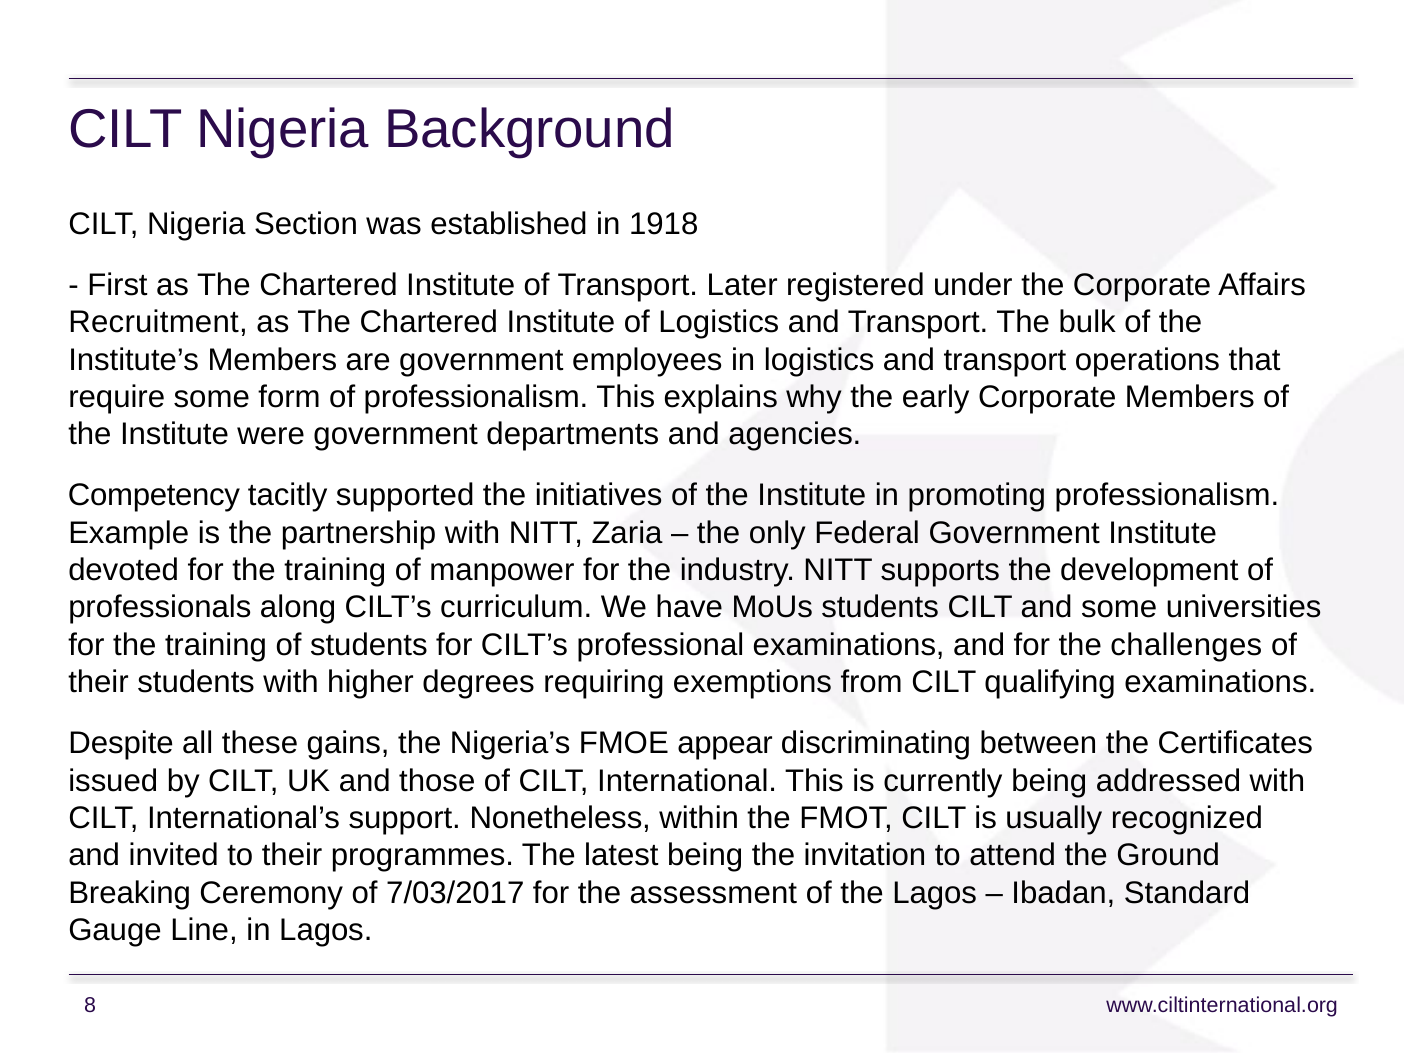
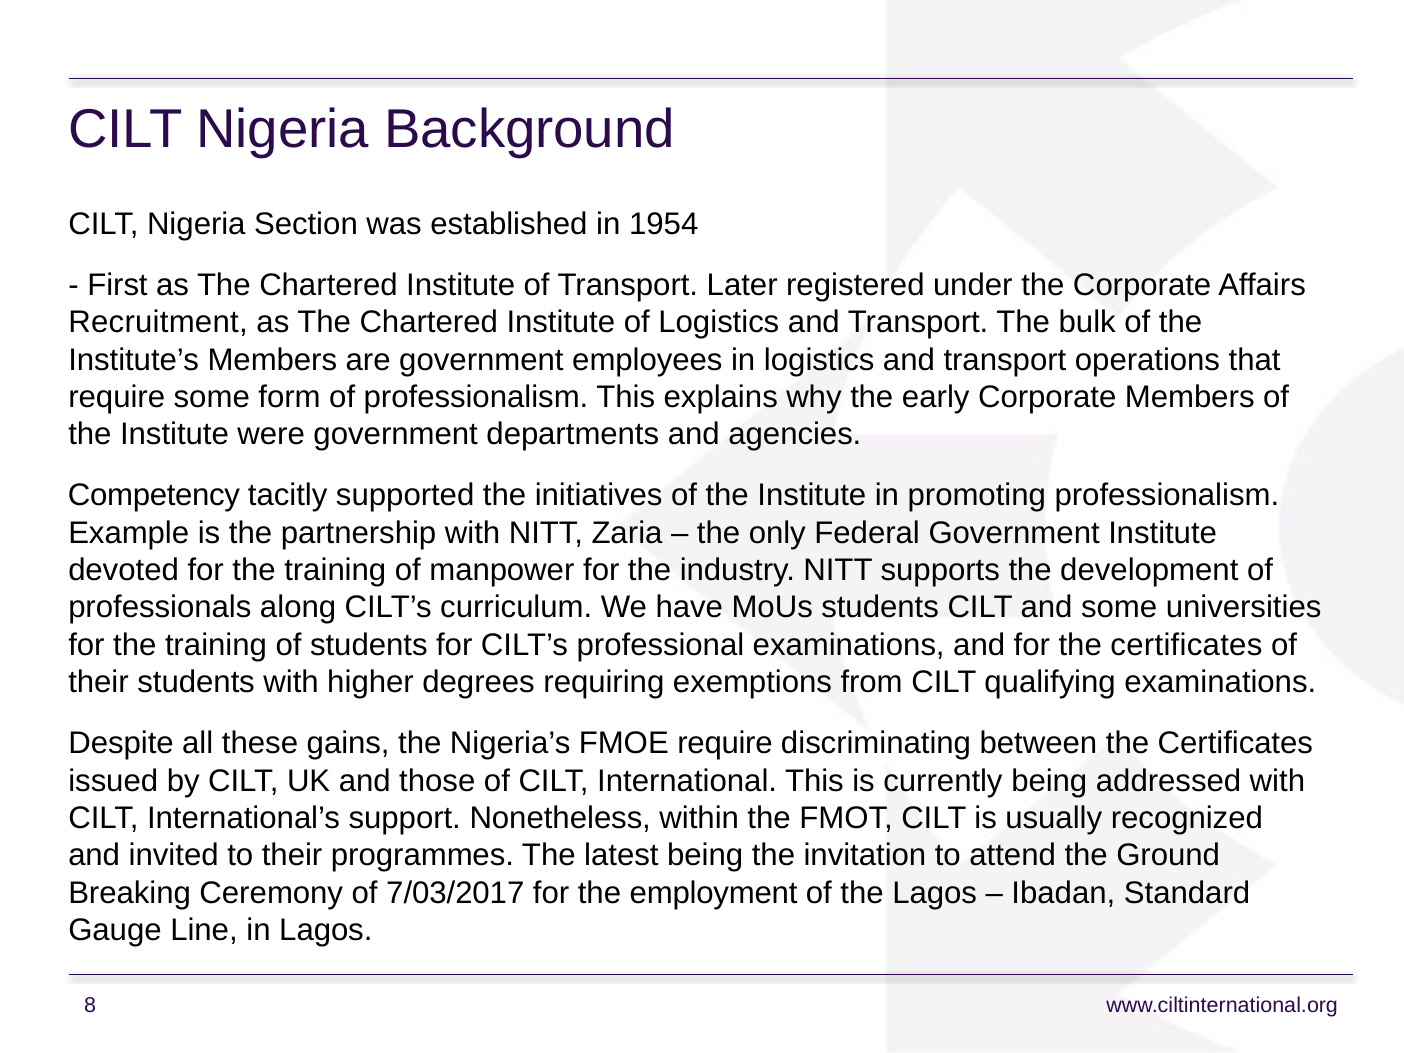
1918: 1918 -> 1954 (664, 224)
for the challenges: challenges -> certificates (1186, 645)
FMOE appear: appear -> require (725, 743)
assessment: assessment -> employment (714, 893)
